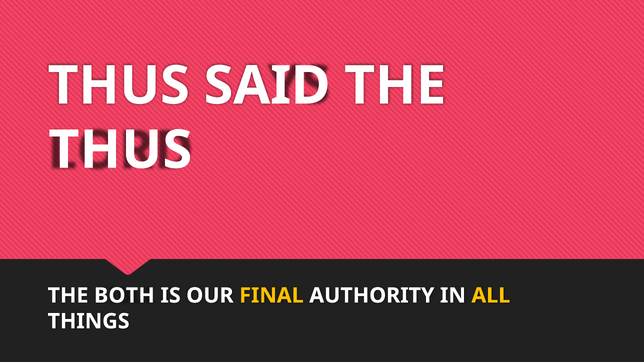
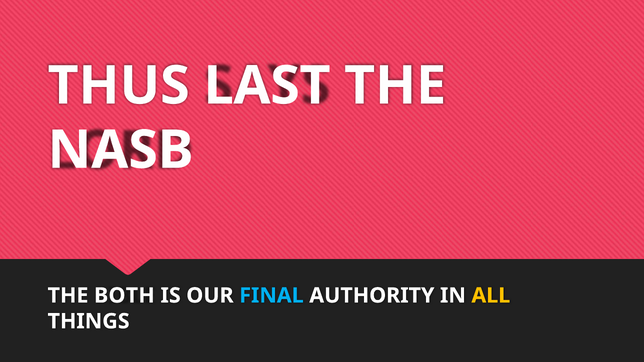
SAID: SAID -> LAST (267, 86)
THUS: THUS -> NASB (121, 150)
FINAL colour: yellow -> light blue (271, 296)
